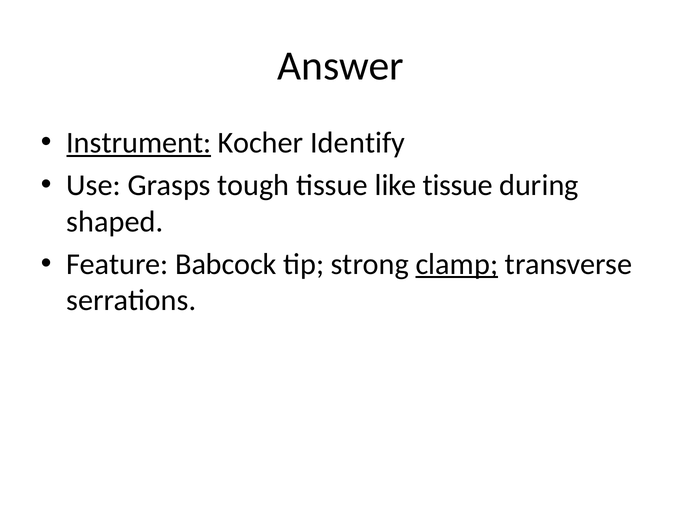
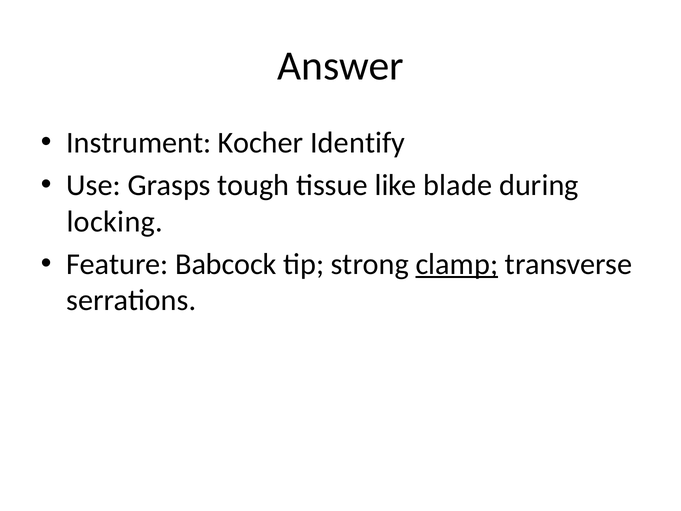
Instrument underline: present -> none (139, 143)
like tissue: tissue -> blade (458, 185)
shaped: shaped -> locking (115, 222)
